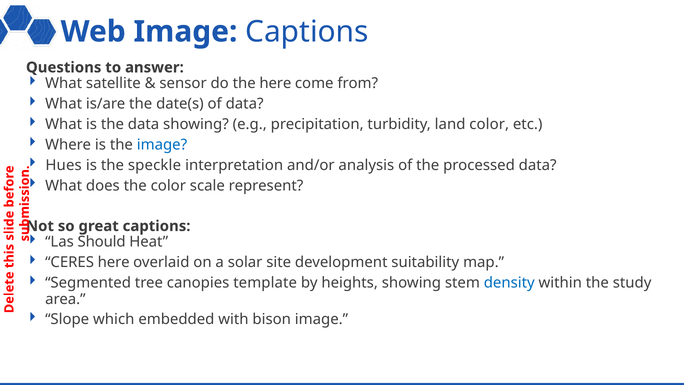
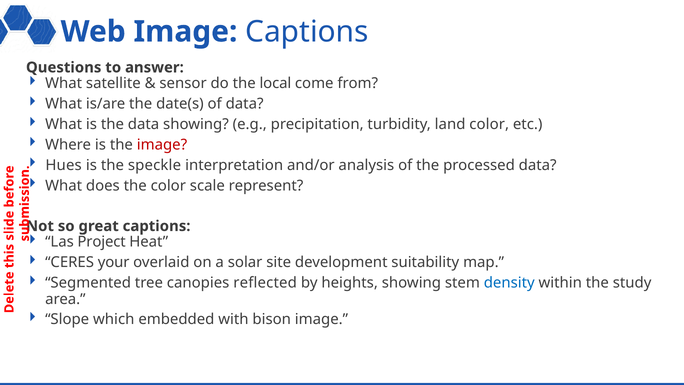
the here: here -> local (275, 83)
image colour: blue -> red (162, 145)
Should: Should -> Project (102, 242)
CERES here: here -> your (114, 262)
template: template -> reflected (265, 283)
